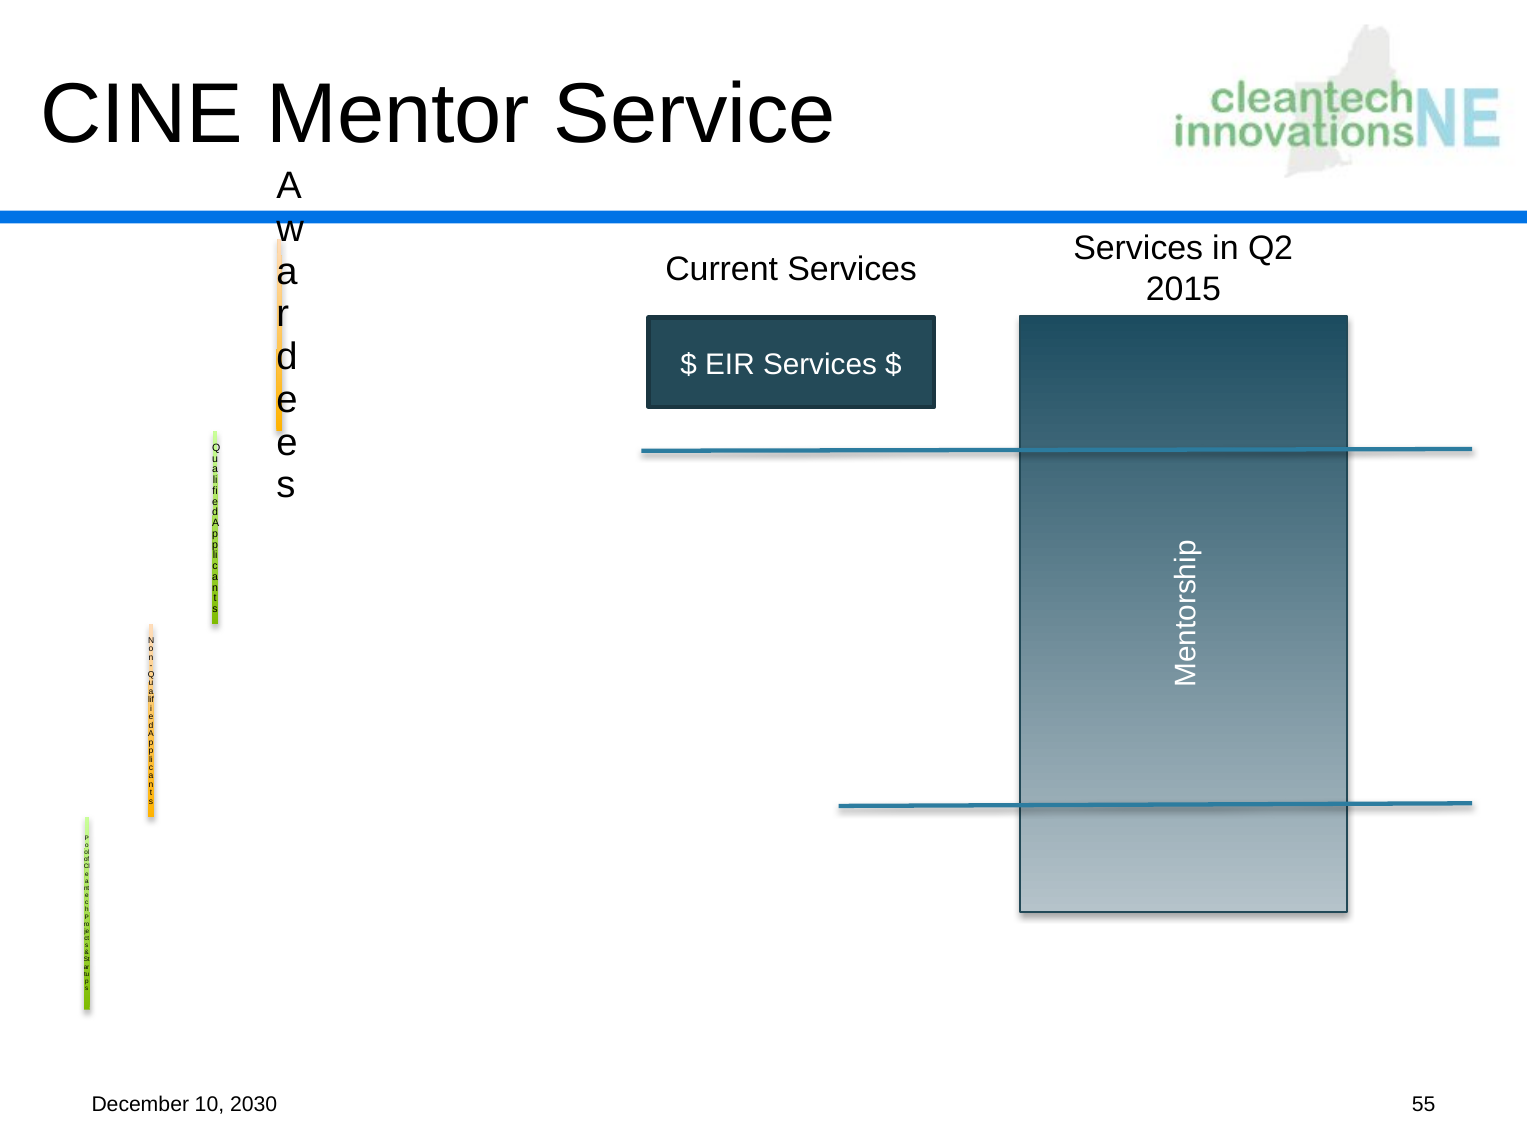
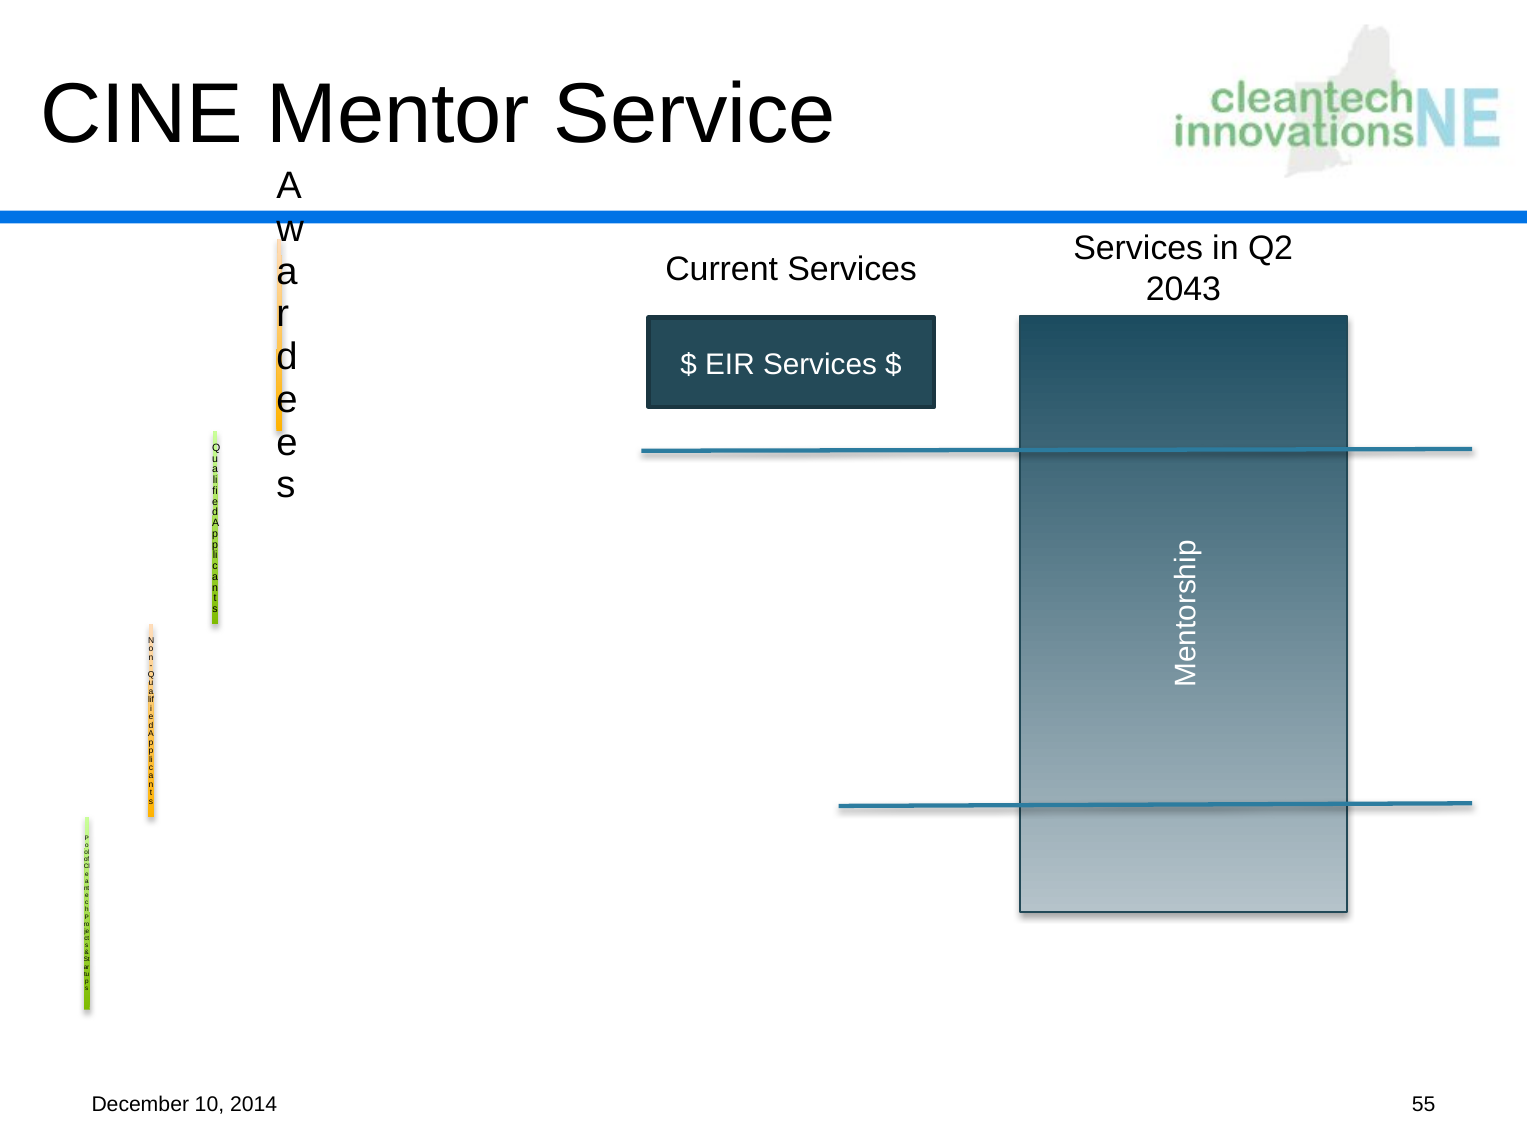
2015: 2015 -> 2043 (1183, 289)
2030: 2030 -> 2014 (254, 1103)
